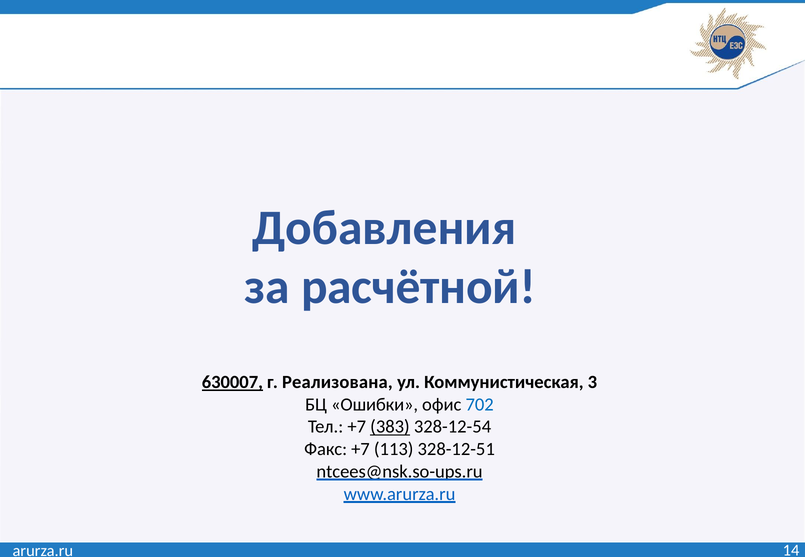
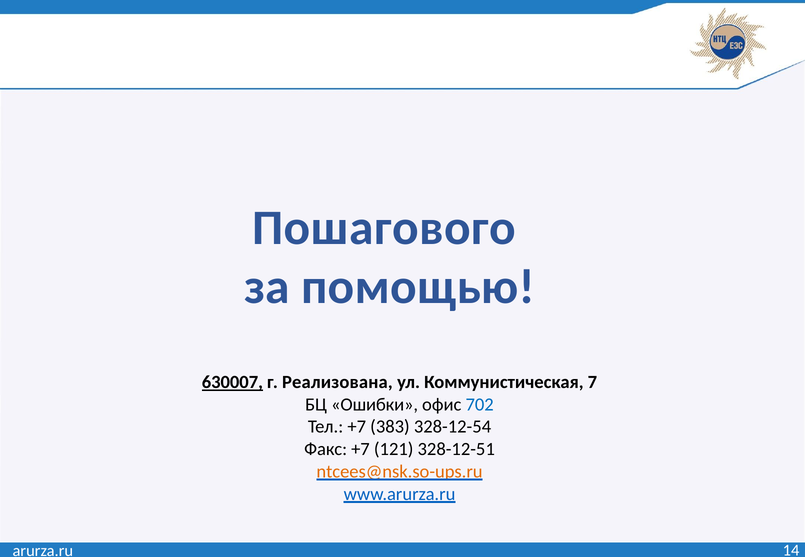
Добавления: Добавления -> Пошагового (384, 228)
расчётной: расчётной -> помощью (418, 287)
3: 3 -> 7 (592, 382)
383 underline: present -> none (390, 427)
113: 113 -> 121 (394, 449)
ntcees@nsk.so-ups.ru colour: black -> orange (399, 472)
